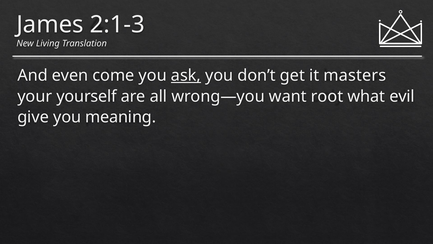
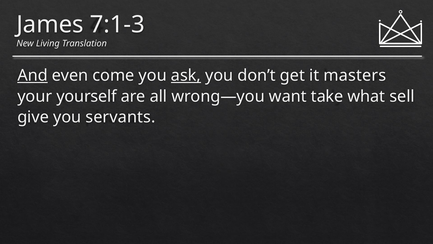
2:1-3: 2:1-3 -> 7:1-3 (117, 25)
And underline: none -> present (33, 75)
root: root -> take (327, 96)
evil: evil -> sell (402, 96)
meaning: meaning -> servants (120, 117)
